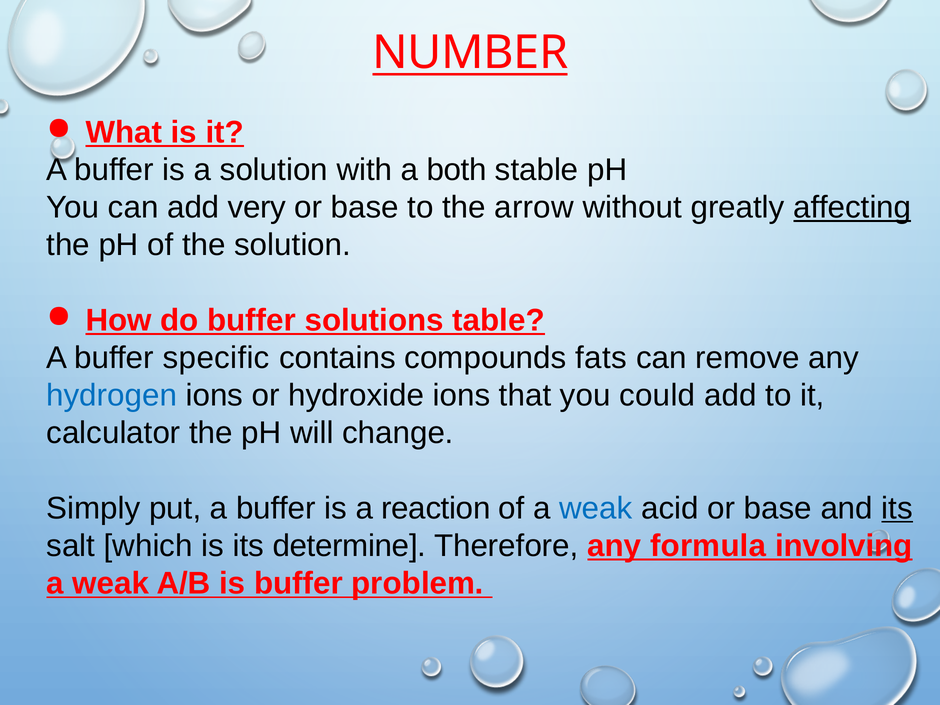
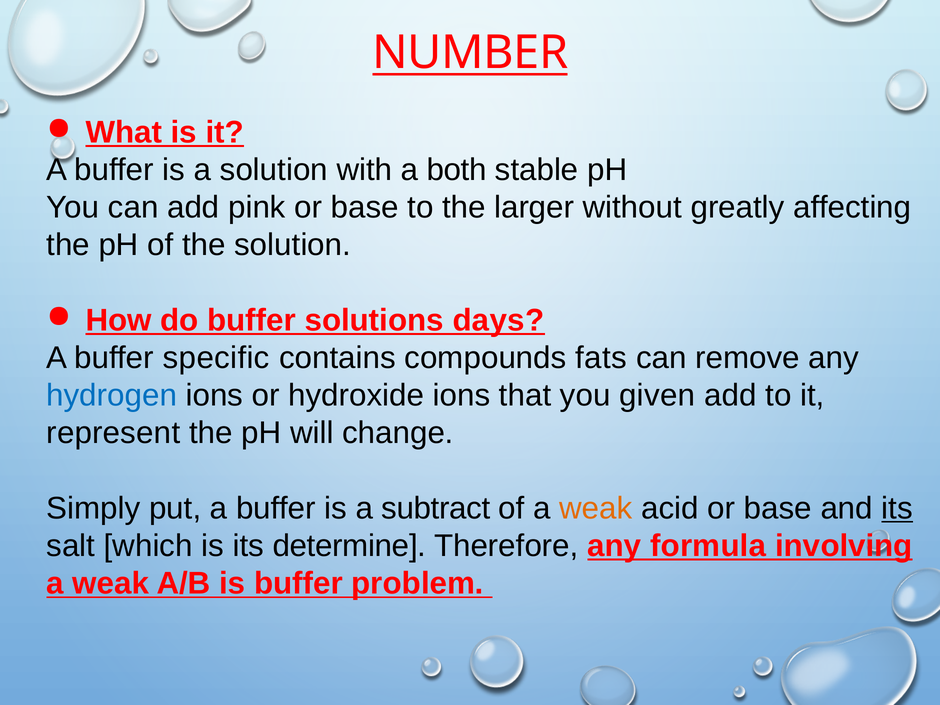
very: very -> pink (257, 207)
arrow: arrow -> larger (534, 207)
affecting underline: present -> none (852, 207)
table: table -> days (498, 320)
could: could -> given (657, 395)
calculator: calculator -> represent (113, 433)
reaction: reaction -> subtract (436, 508)
weak colour: blue -> orange (596, 508)
